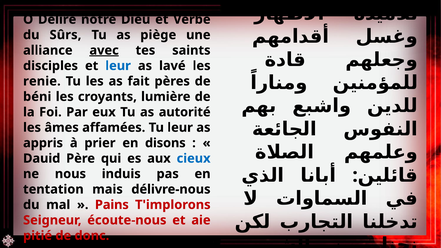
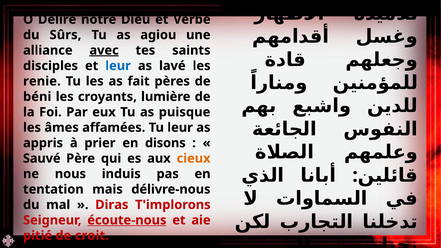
piège: piège -> agiou (158, 35)
autorité: autorité -> puisque (185, 112)
Dauid: Dauid -> Sauvé (42, 158)
cieux colour: blue -> orange (194, 158)
Pains: Pains -> Diras (112, 205)
écoute-nous underline: none -> present (127, 220)
donc: donc -> croit (92, 236)
